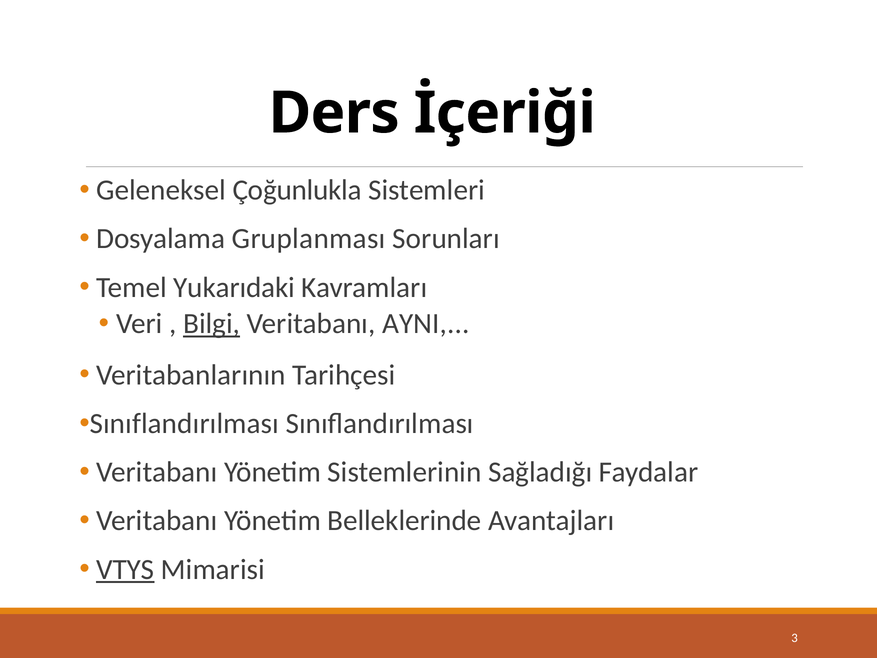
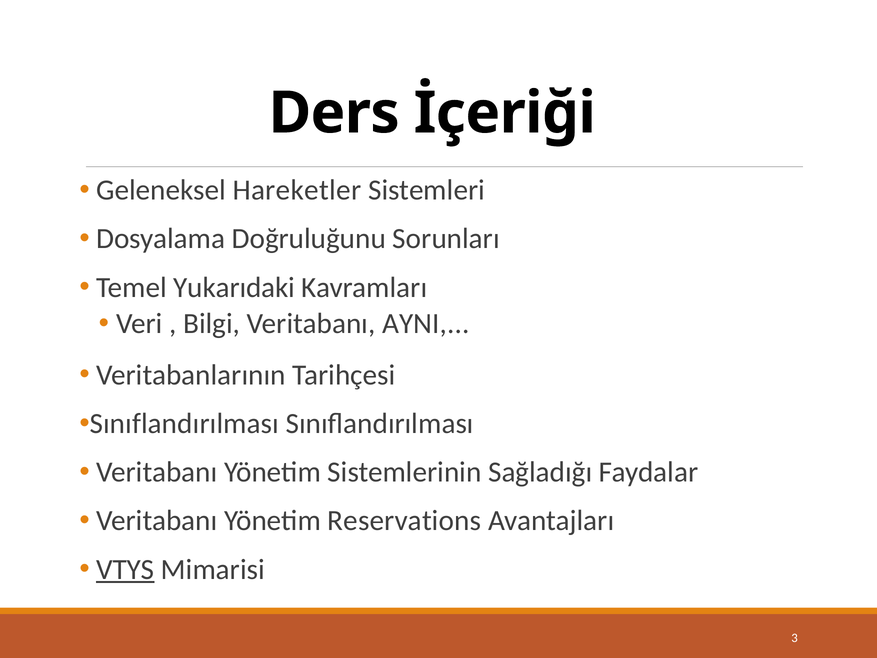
Çoğunlukla: Çoğunlukla -> Hareketler (297, 190)
Gruplanması: Gruplanması -> Doğruluğunu (309, 239)
Bilgi underline: present -> none (212, 324)
Belleklerinde: Belleklerinde -> Reservations (404, 521)
